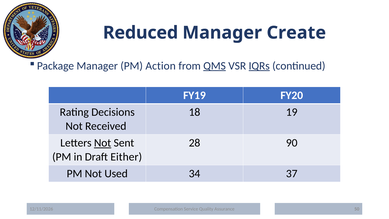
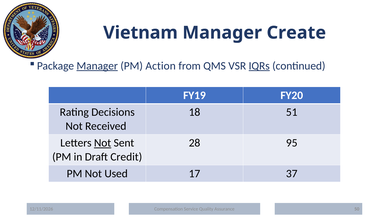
Reduced: Reduced -> Vietnam (140, 33)
Manager underline: none -> present (97, 66)
QMS underline: present -> none (215, 66)
19: 19 -> 51 (292, 112)
90: 90 -> 95 (292, 143)
Either: Either -> Credit (126, 157)
34: 34 -> 17 (194, 173)
